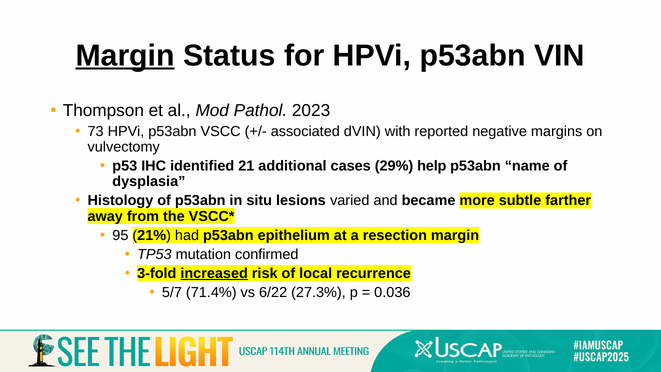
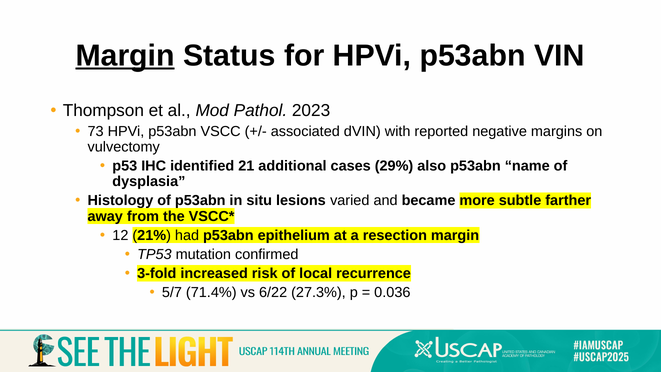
help: help -> also (432, 166)
95: 95 -> 12 (120, 235)
increased underline: present -> none (214, 273)
